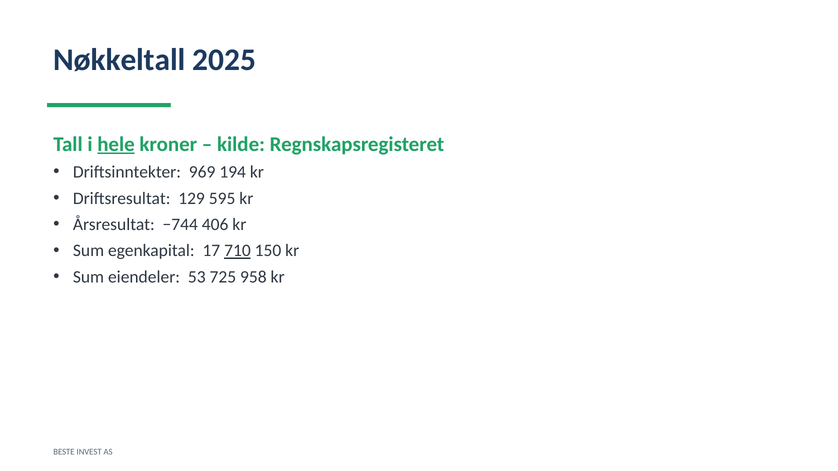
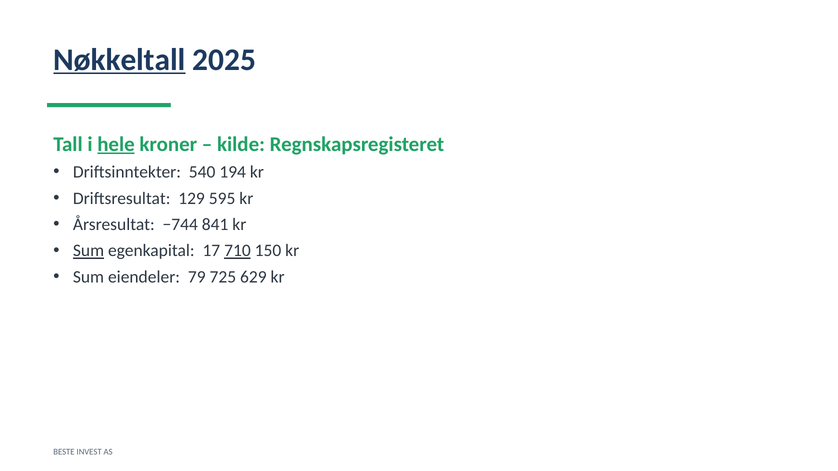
Nøkkeltall underline: none -> present (119, 60)
969: 969 -> 540 (202, 172)
406: 406 -> 841 (215, 225)
Sum underline: none -> present (89, 251)
53: 53 -> 79 (197, 277)
958: 958 -> 629 (253, 277)
